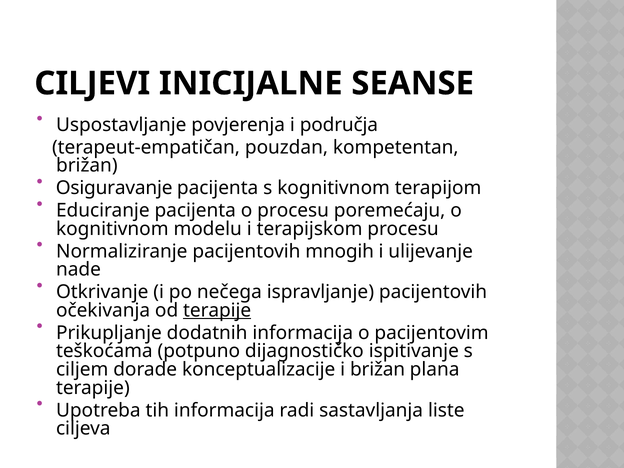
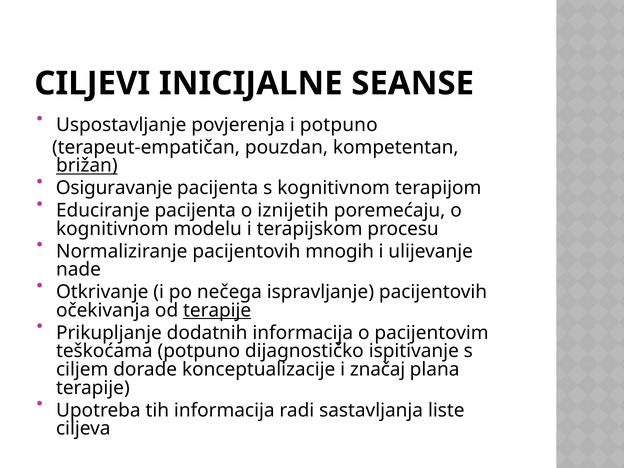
i područja: područja -> potpuno (339, 125)
brižan underline: none -> present (87, 166)
o procesu: procesu -> iznijetih (293, 211)
i brižan: brižan -> značaj (378, 369)
